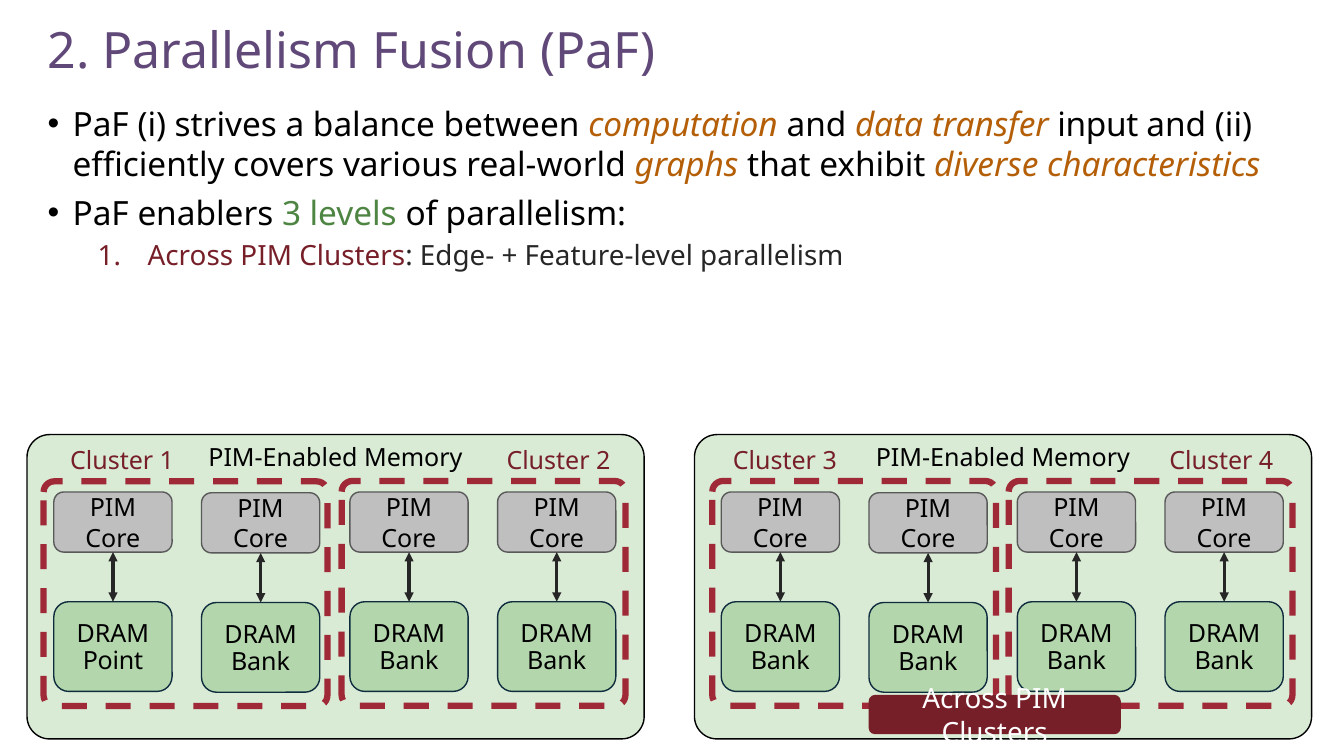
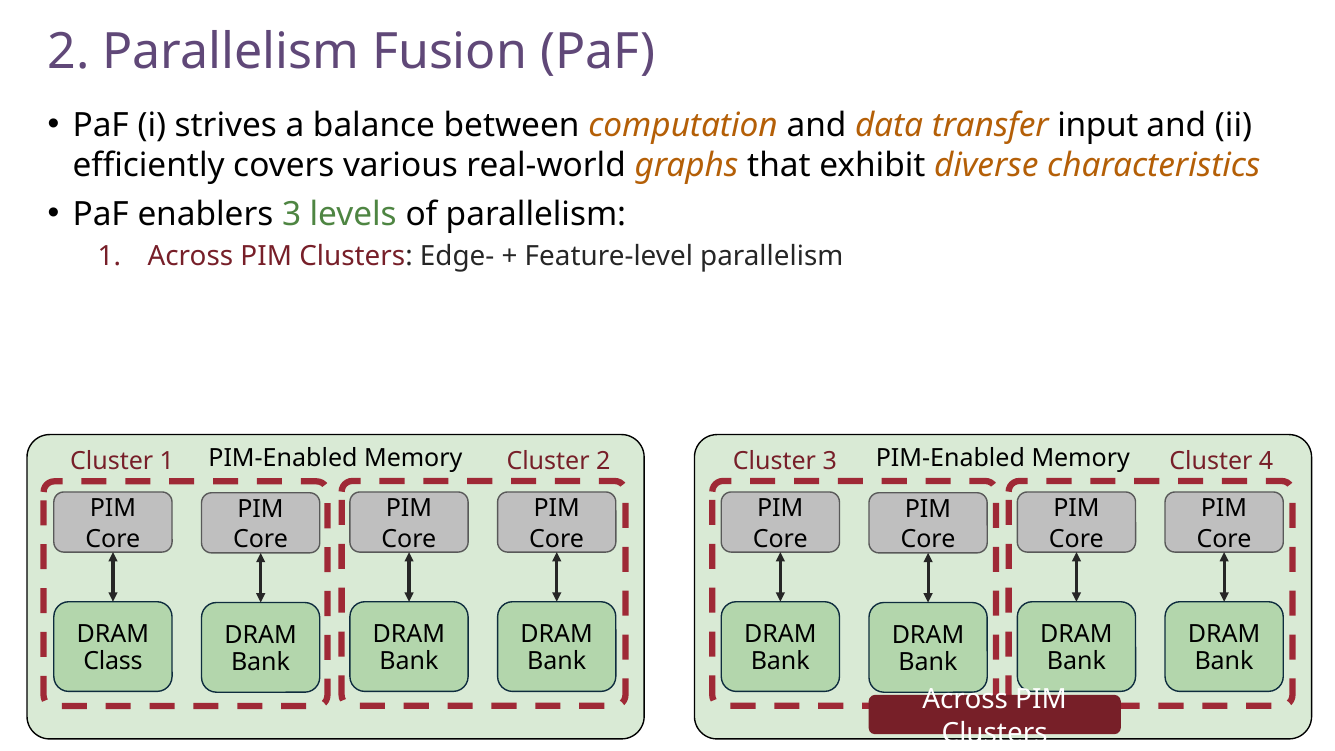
Point: Point -> Class (113, 661)
